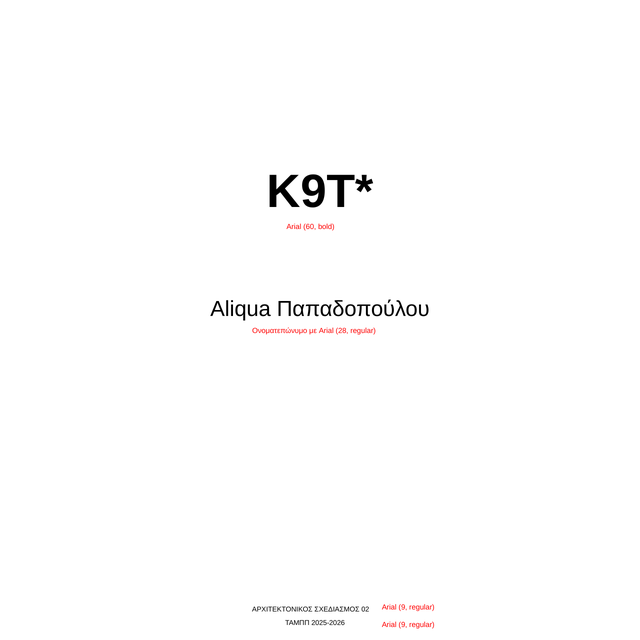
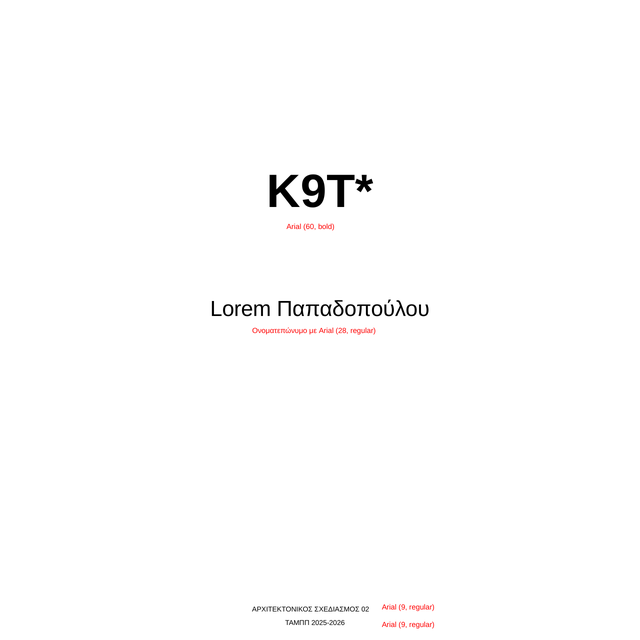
Aliqua: Aliqua -> Lorem (241, 309)
